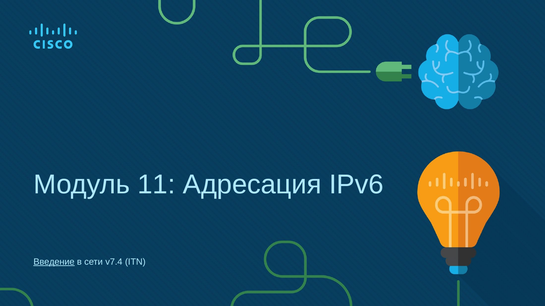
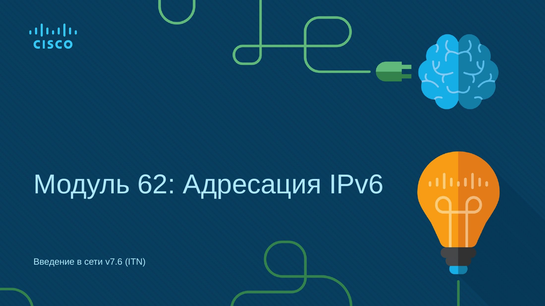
11: 11 -> 62 (156, 185)
Введение underline: present -> none (54, 262)
v7.4: v7.4 -> v7.6 (114, 262)
